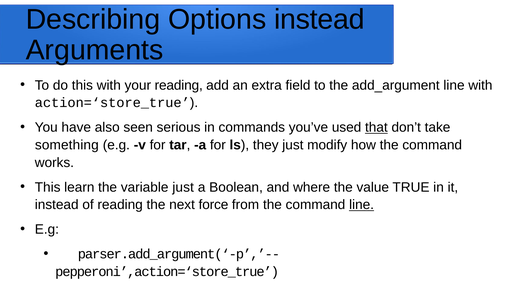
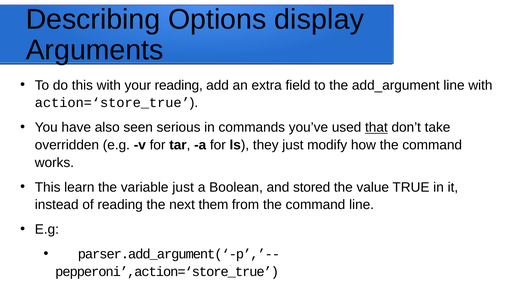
Options instead: instead -> display (319, 19)
something: something -> overridden (67, 145)
where: where -> stored (312, 187)
force: force -> them (213, 205)
line underline: present -> none (362, 205)
